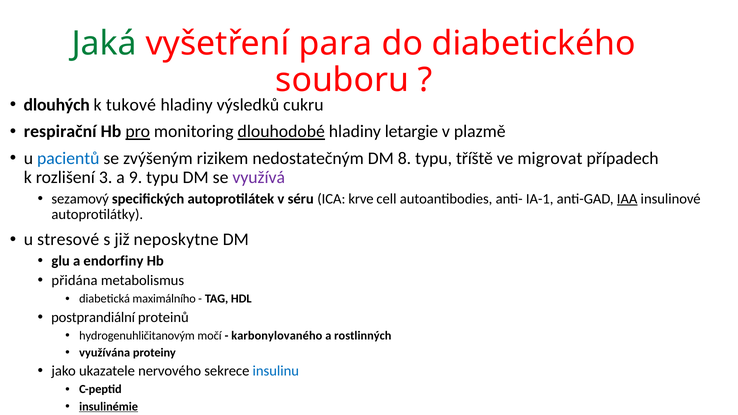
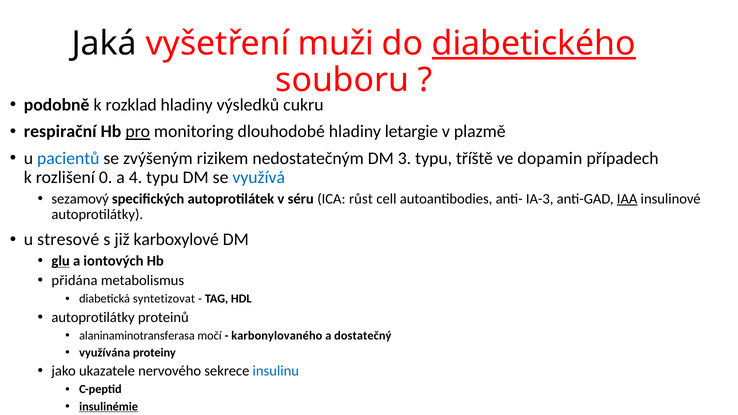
Jaká colour: green -> black (104, 44)
para: para -> muži (336, 44)
diabetického underline: none -> present (534, 44)
dlouhých: dlouhých -> podobně (57, 105)
tukové: tukové -> rozklad (131, 105)
dlouhodobé underline: present -> none (281, 132)
8: 8 -> 3 (404, 158)
migrovat: migrovat -> dopamin (550, 158)
3: 3 -> 0 (106, 178)
9: 9 -> 4 (135, 178)
využívá colour: purple -> blue (259, 178)
krve: krve -> růst (361, 199)
IA-1: IA-1 -> IA-3 (540, 199)
neposkytne: neposkytne -> karboxylové (176, 240)
glu underline: none -> present (61, 261)
endorfiny: endorfiny -> iontových (113, 261)
maximálního: maximálního -> syntetizovat (164, 299)
postprandiální: postprandiální -> autoprotilátky (93, 317)
hydrogenuhličitanovým: hydrogenuhličitanovým -> alaninaminotransferasa (137, 336)
rostlinných: rostlinných -> dostatečný (363, 336)
